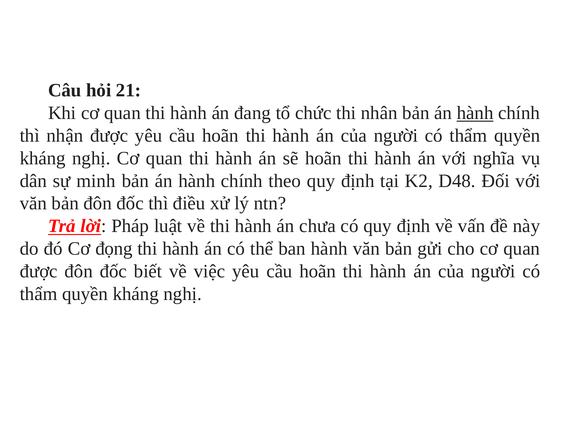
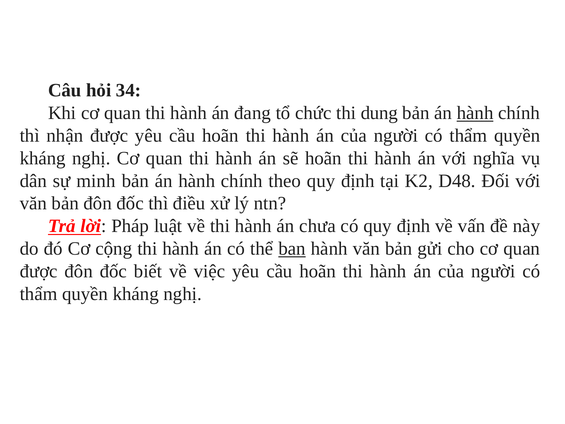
21: 21 -> 34 (129, 90)
nhân: nhân -> dung (379, 113)
đọng: đọng -> cộng (114, 248)
ban underline: none -> present (292, 248)
